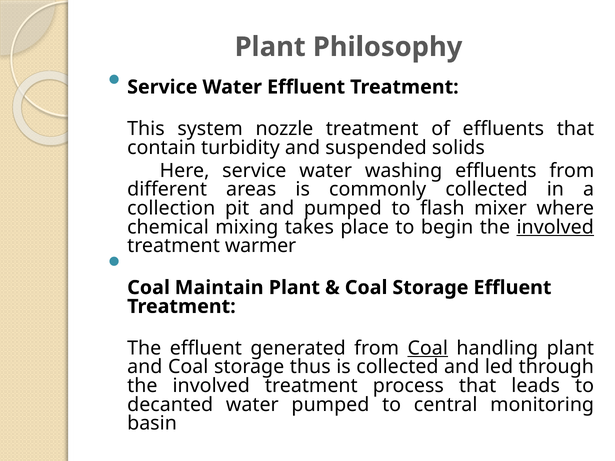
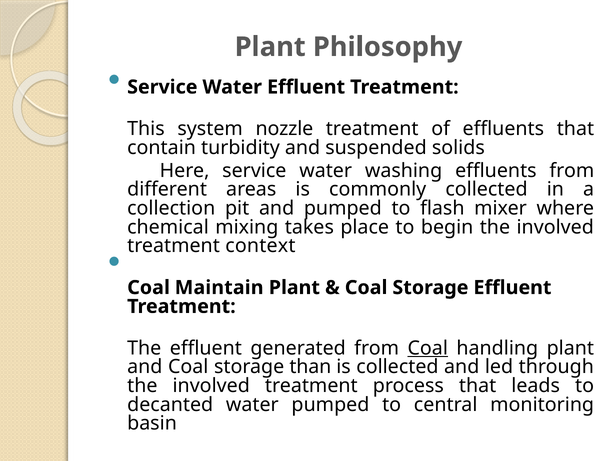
involved underline: present -> none (555, 227)
warmer: warmer -> context (260, 246)
thus: thus -> than (310, 367)
